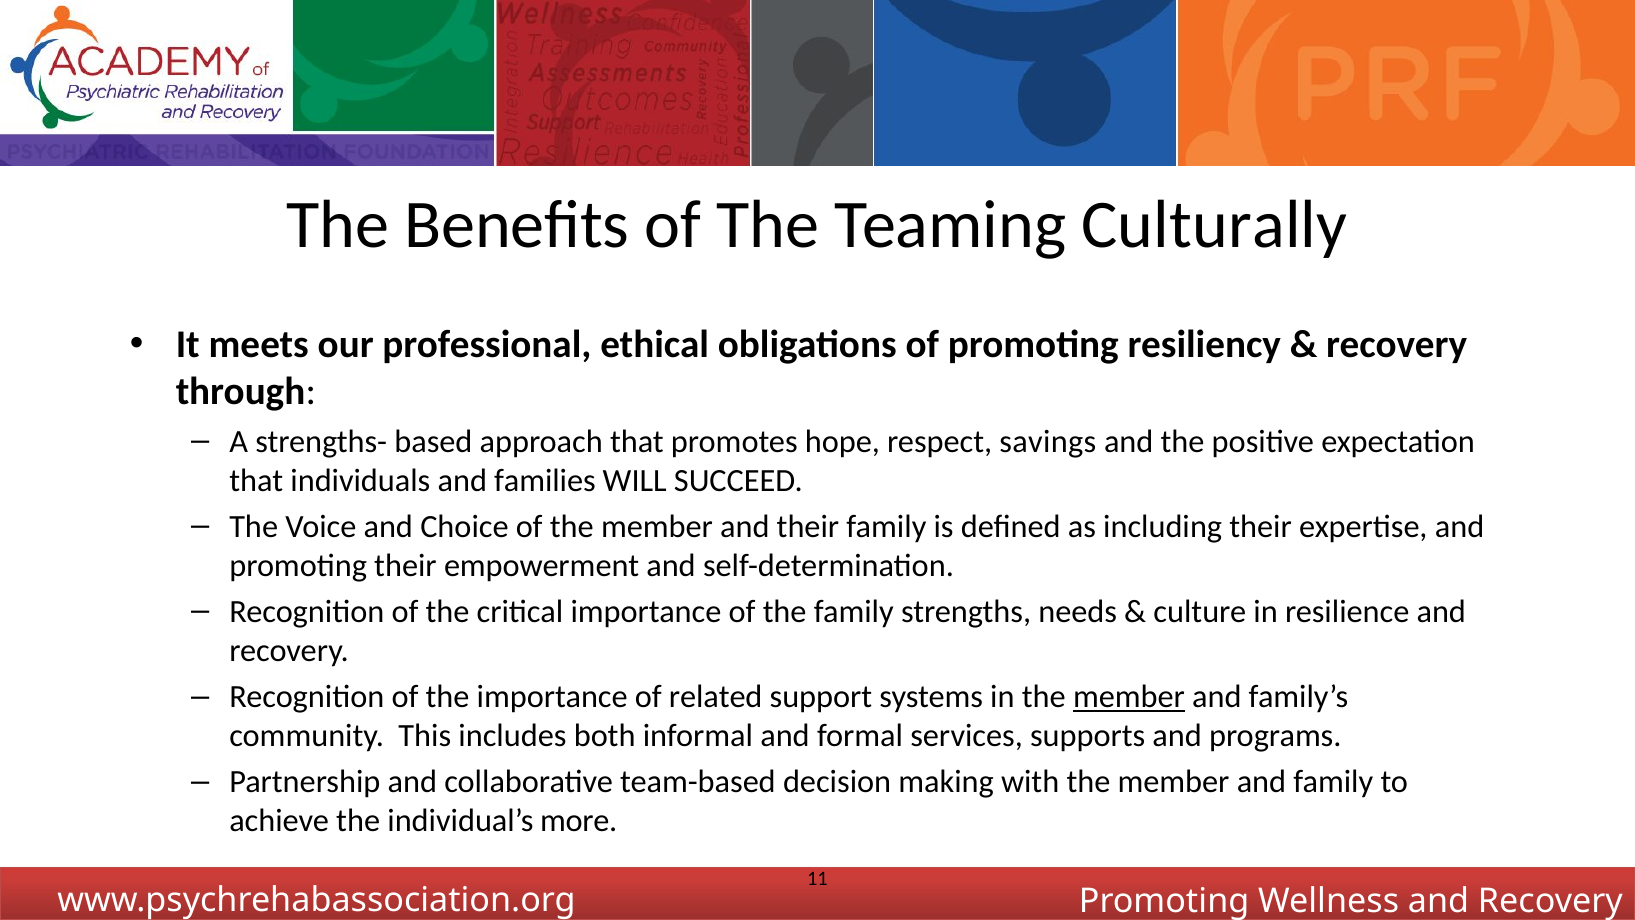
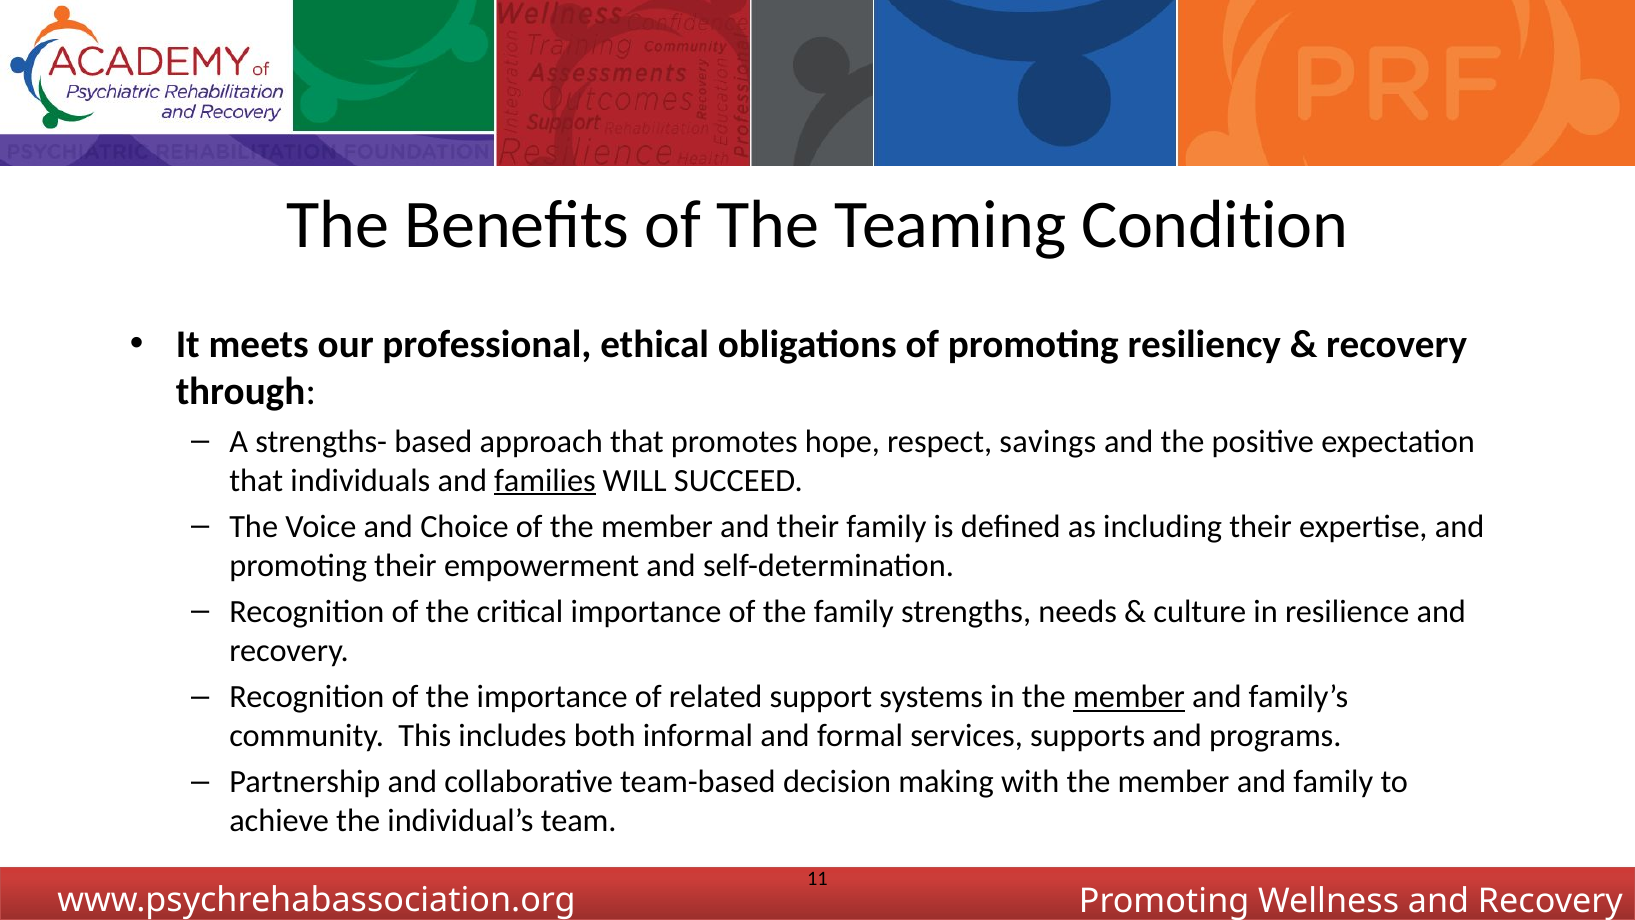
Culturally: Culturally -> Condition (1215, 225)
families underline: none -> present (545, 480)
more: more -> team (579, 821)
